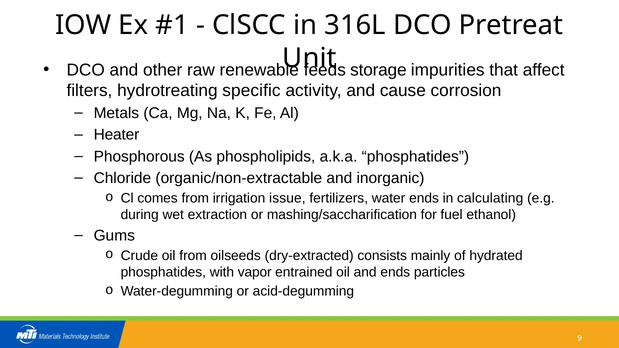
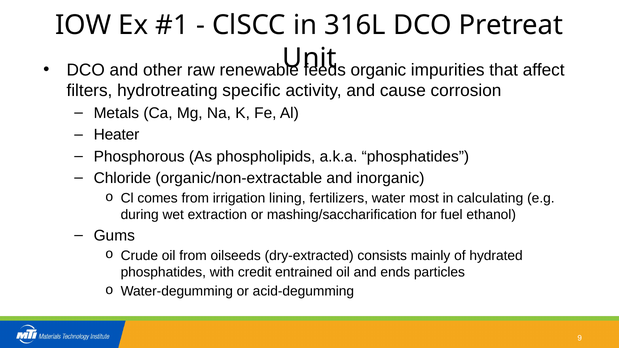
storage: storage -> organic (378, 70)
issue: issue -> lining (287, 198)
water ends: ends -> most (424, 198)
vapor: vapor -> credit (255, 272)
